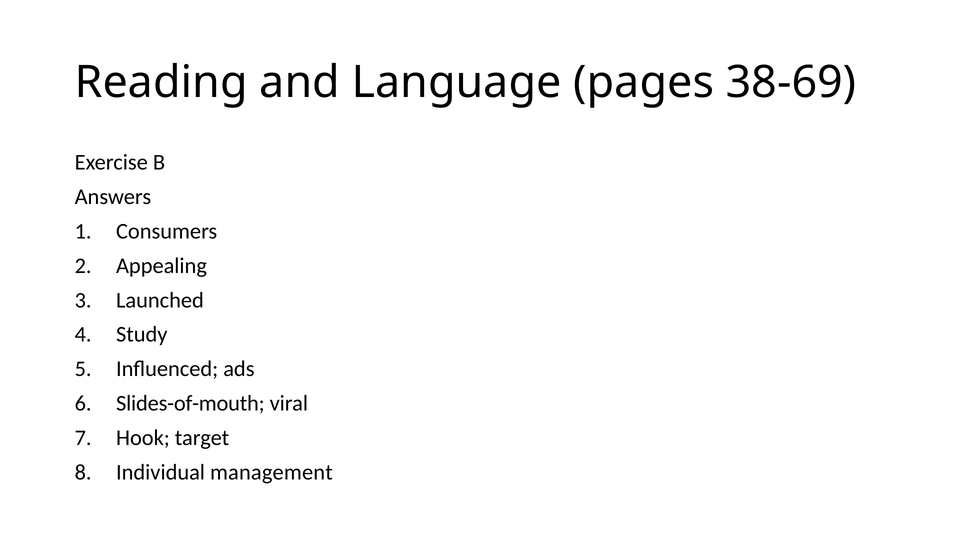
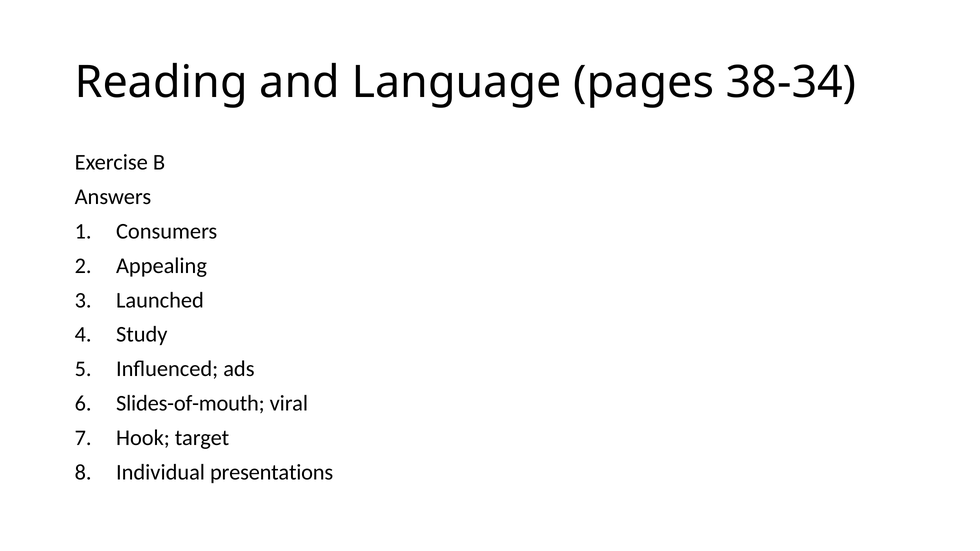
38-69: 38-69 -> 38-34 (791, 82)
management: management -> presentations (272, 473)
